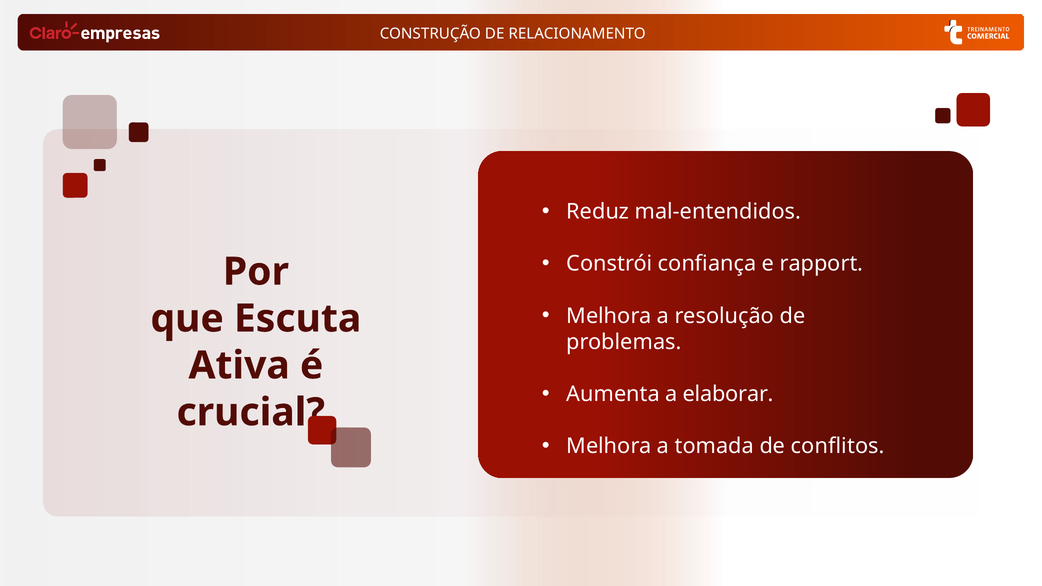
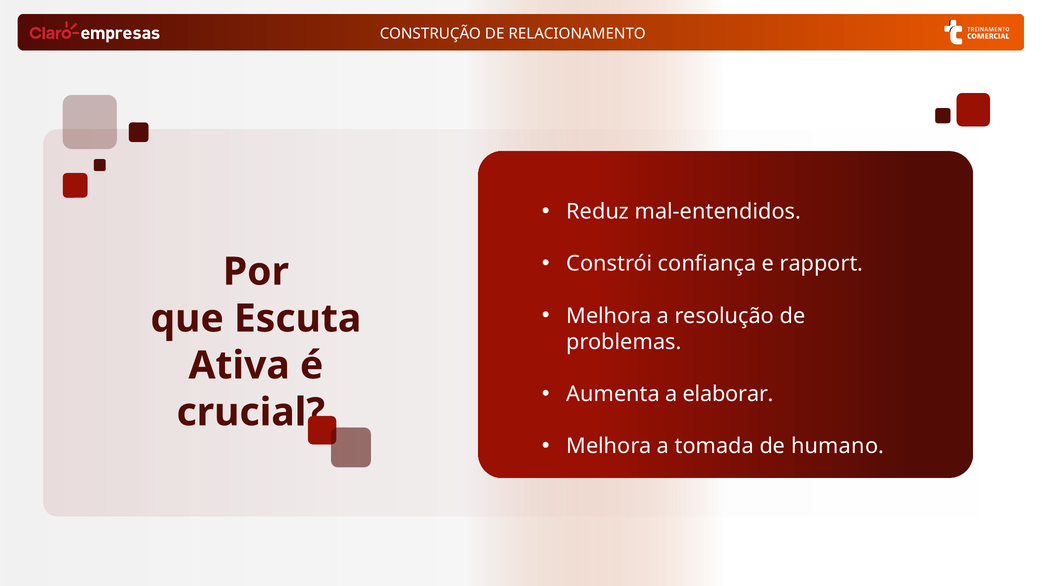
conflitos: conflitos -> humano (838, 446)
